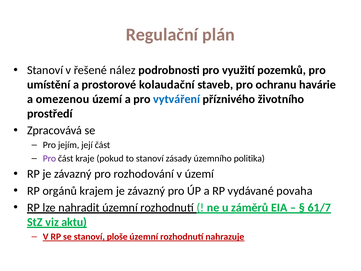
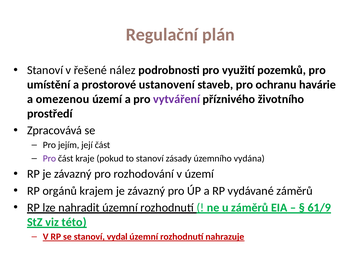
kolaudační: kolaudační -> ustanovení (167, 85)
vytváření colour: blue -> purple (177, 99)
politika: politika -> vydána (249, 158)
vydávané povaha: povaha -> záměrů (295, 191)
61/7: 61/7 -> 61/9 (319, 207)
aktu: aktu -> této (74, 222)
ploše: ploše -> vydal (117, 237)
